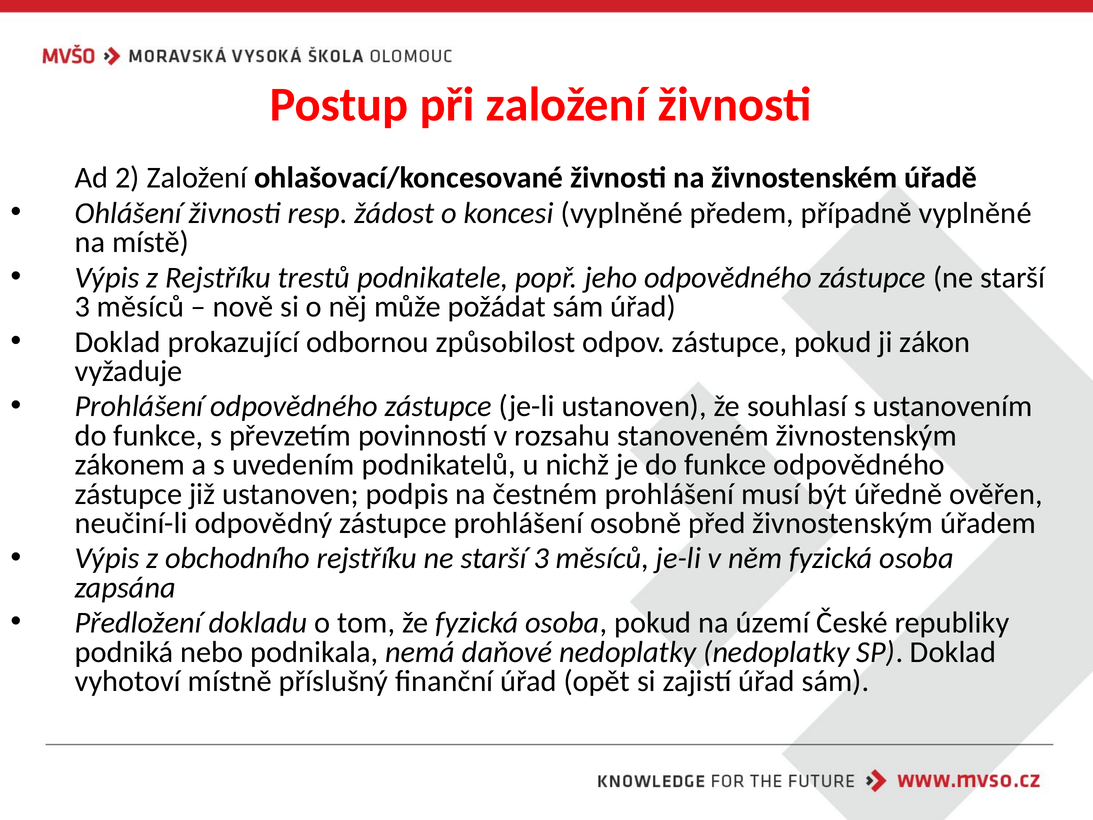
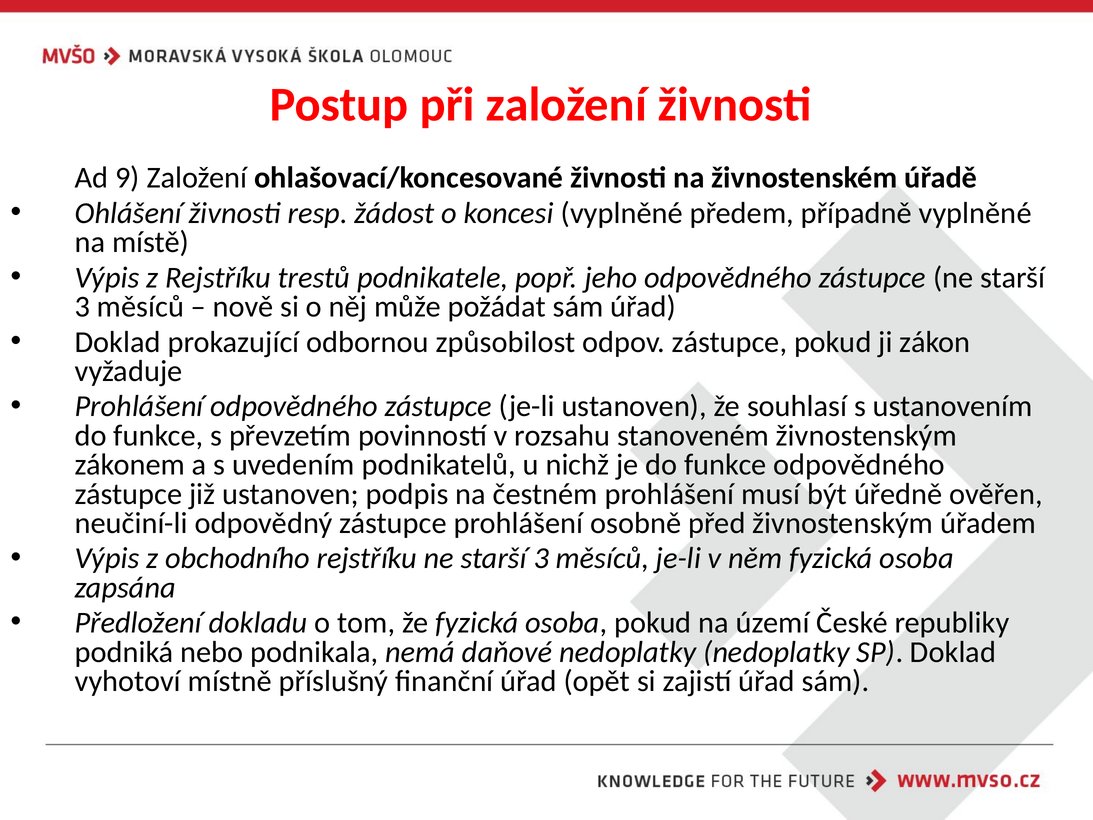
2: 2 -> 9 (127, 178)
